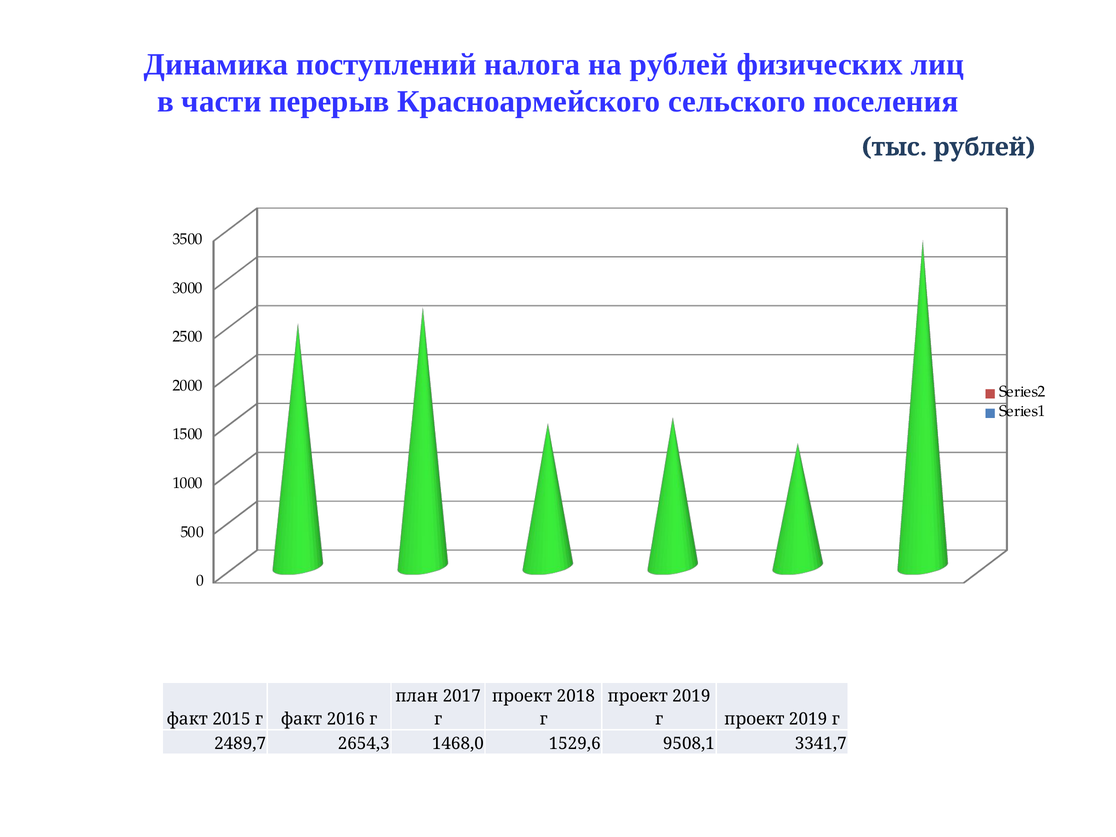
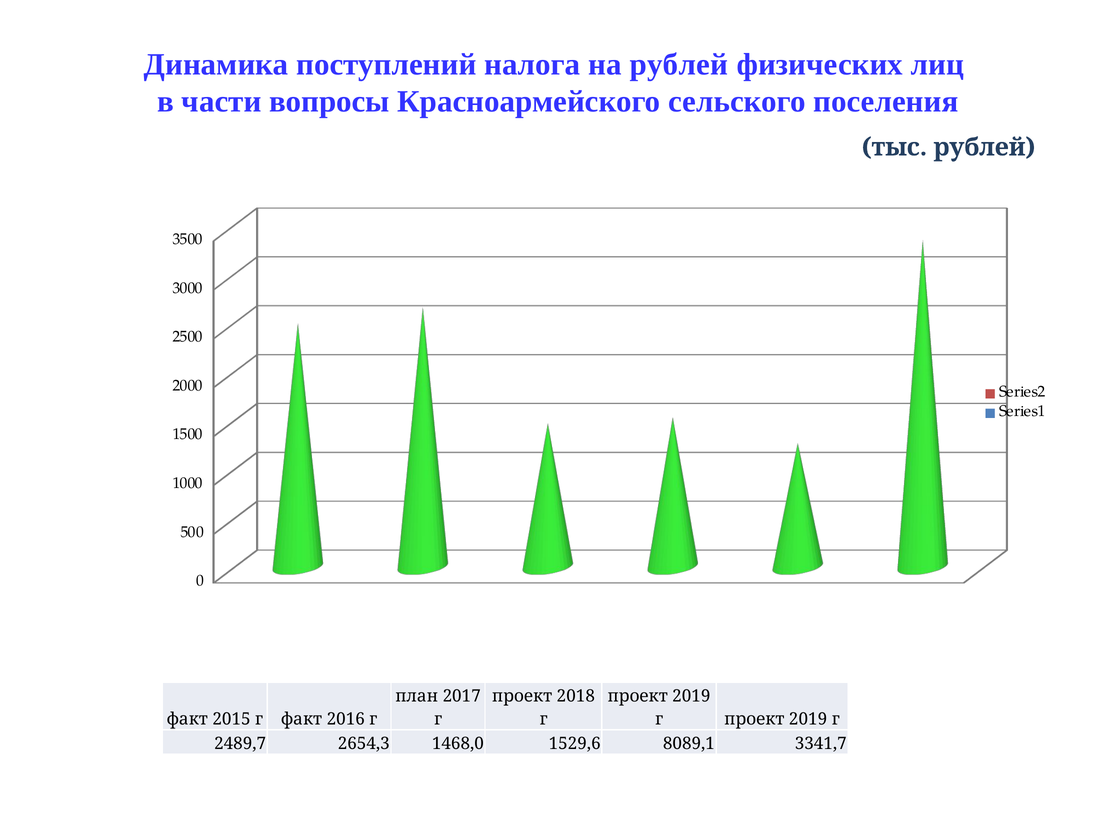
перерыв: перерыв -> вопросы (329, 102)
9508,1: 9508,1 -> 8089,1 (689, 744)
